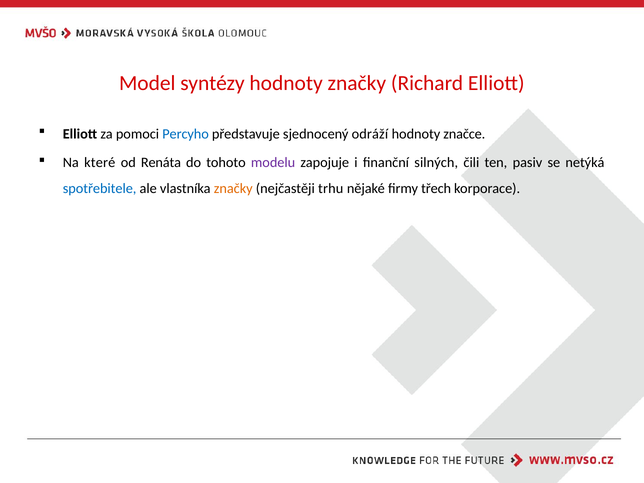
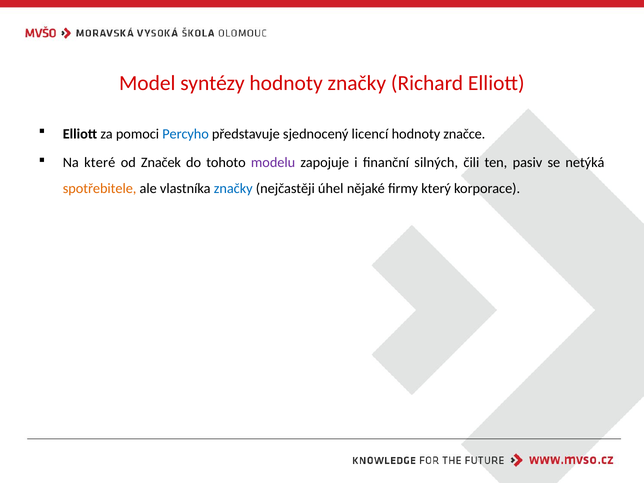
odráží: odráží -> licencí (370, 134)
Renáta: Renáta -> Značek (161, 163)
spotřebitele colour: blue -> orange (100, 188)
značky colour: orange -> blue (233, 188)
trhu: trhu -> úhel (331, 188)
třech: třech -> který (436, 188)
